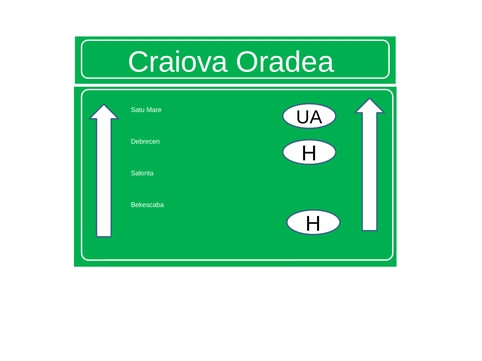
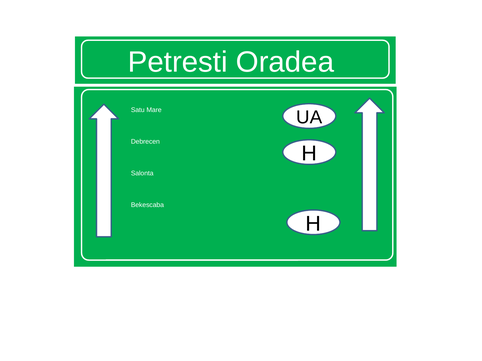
Craiova: Craiova -> Petresti (178, 62)
